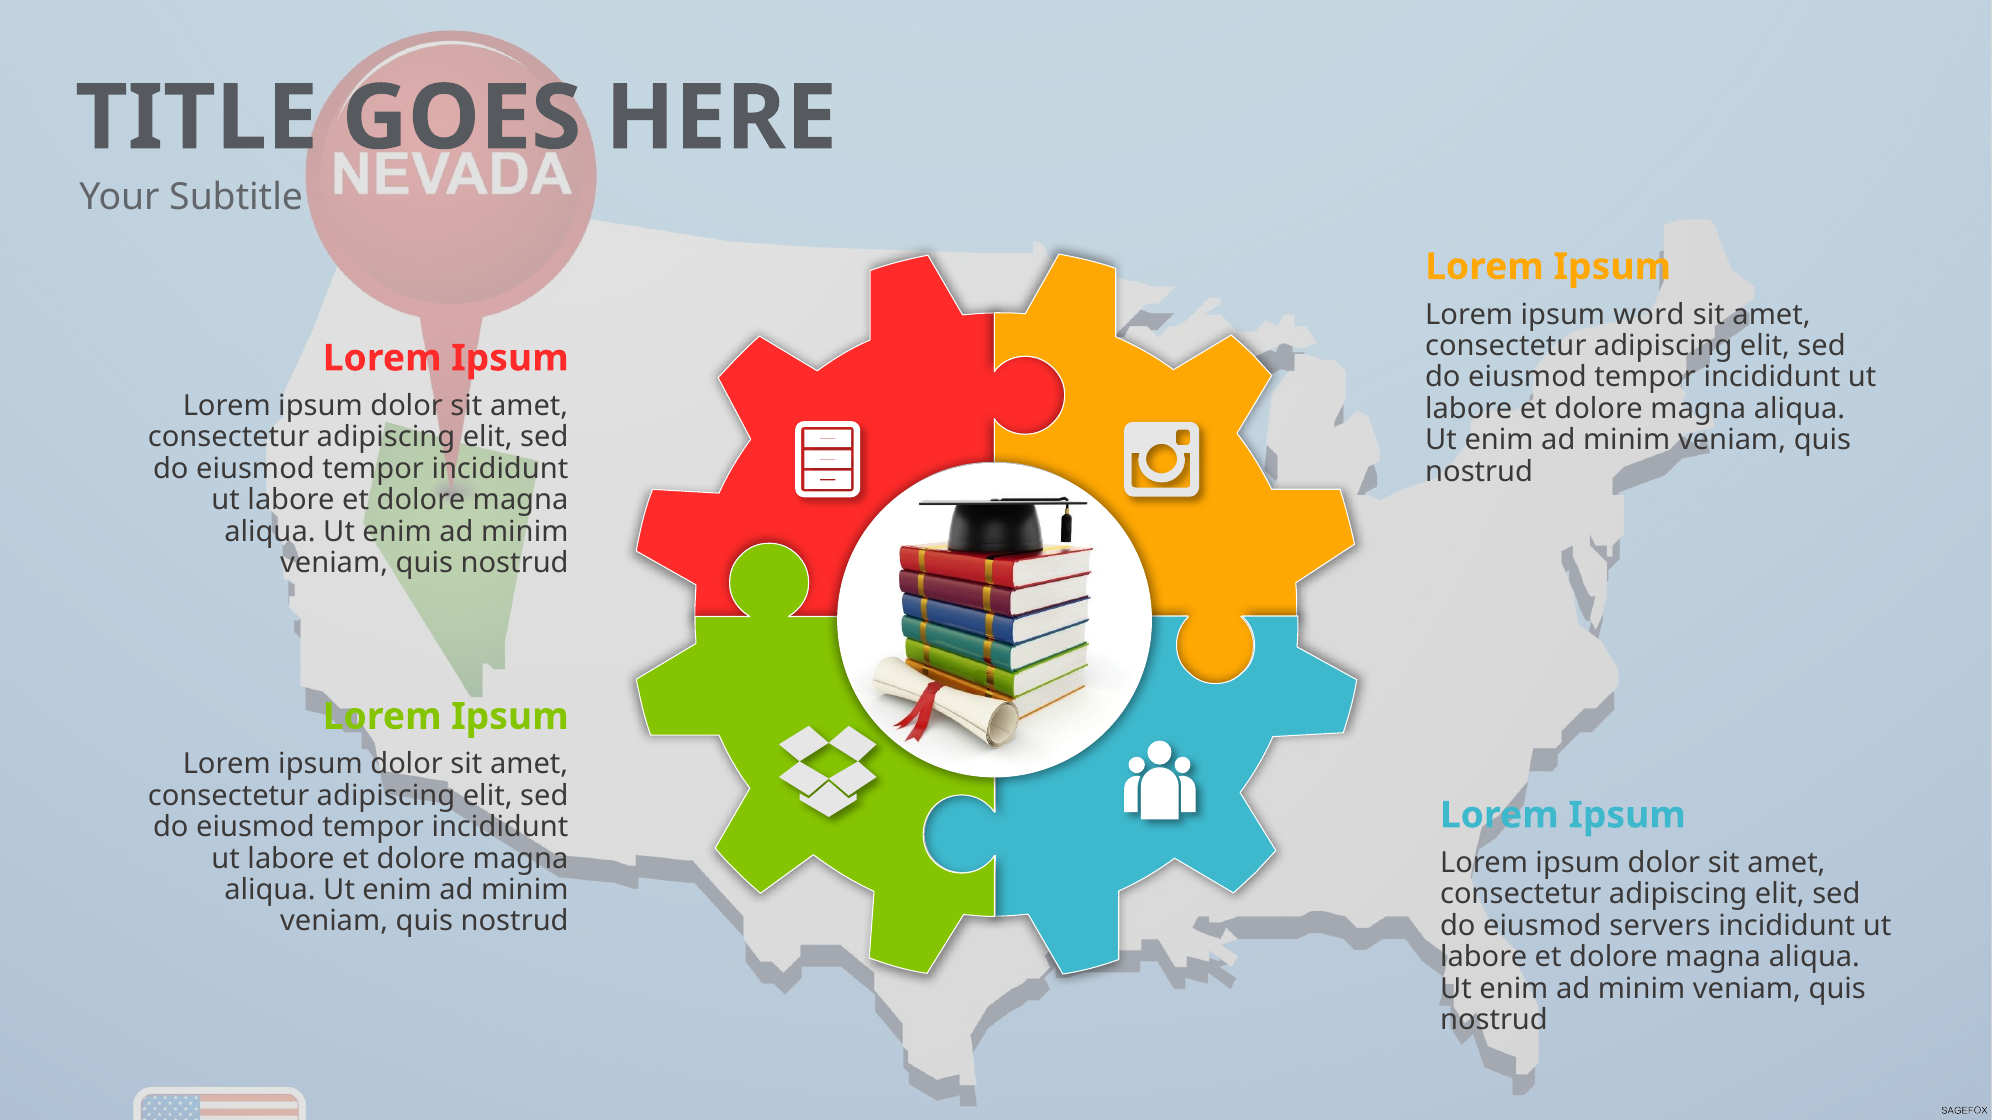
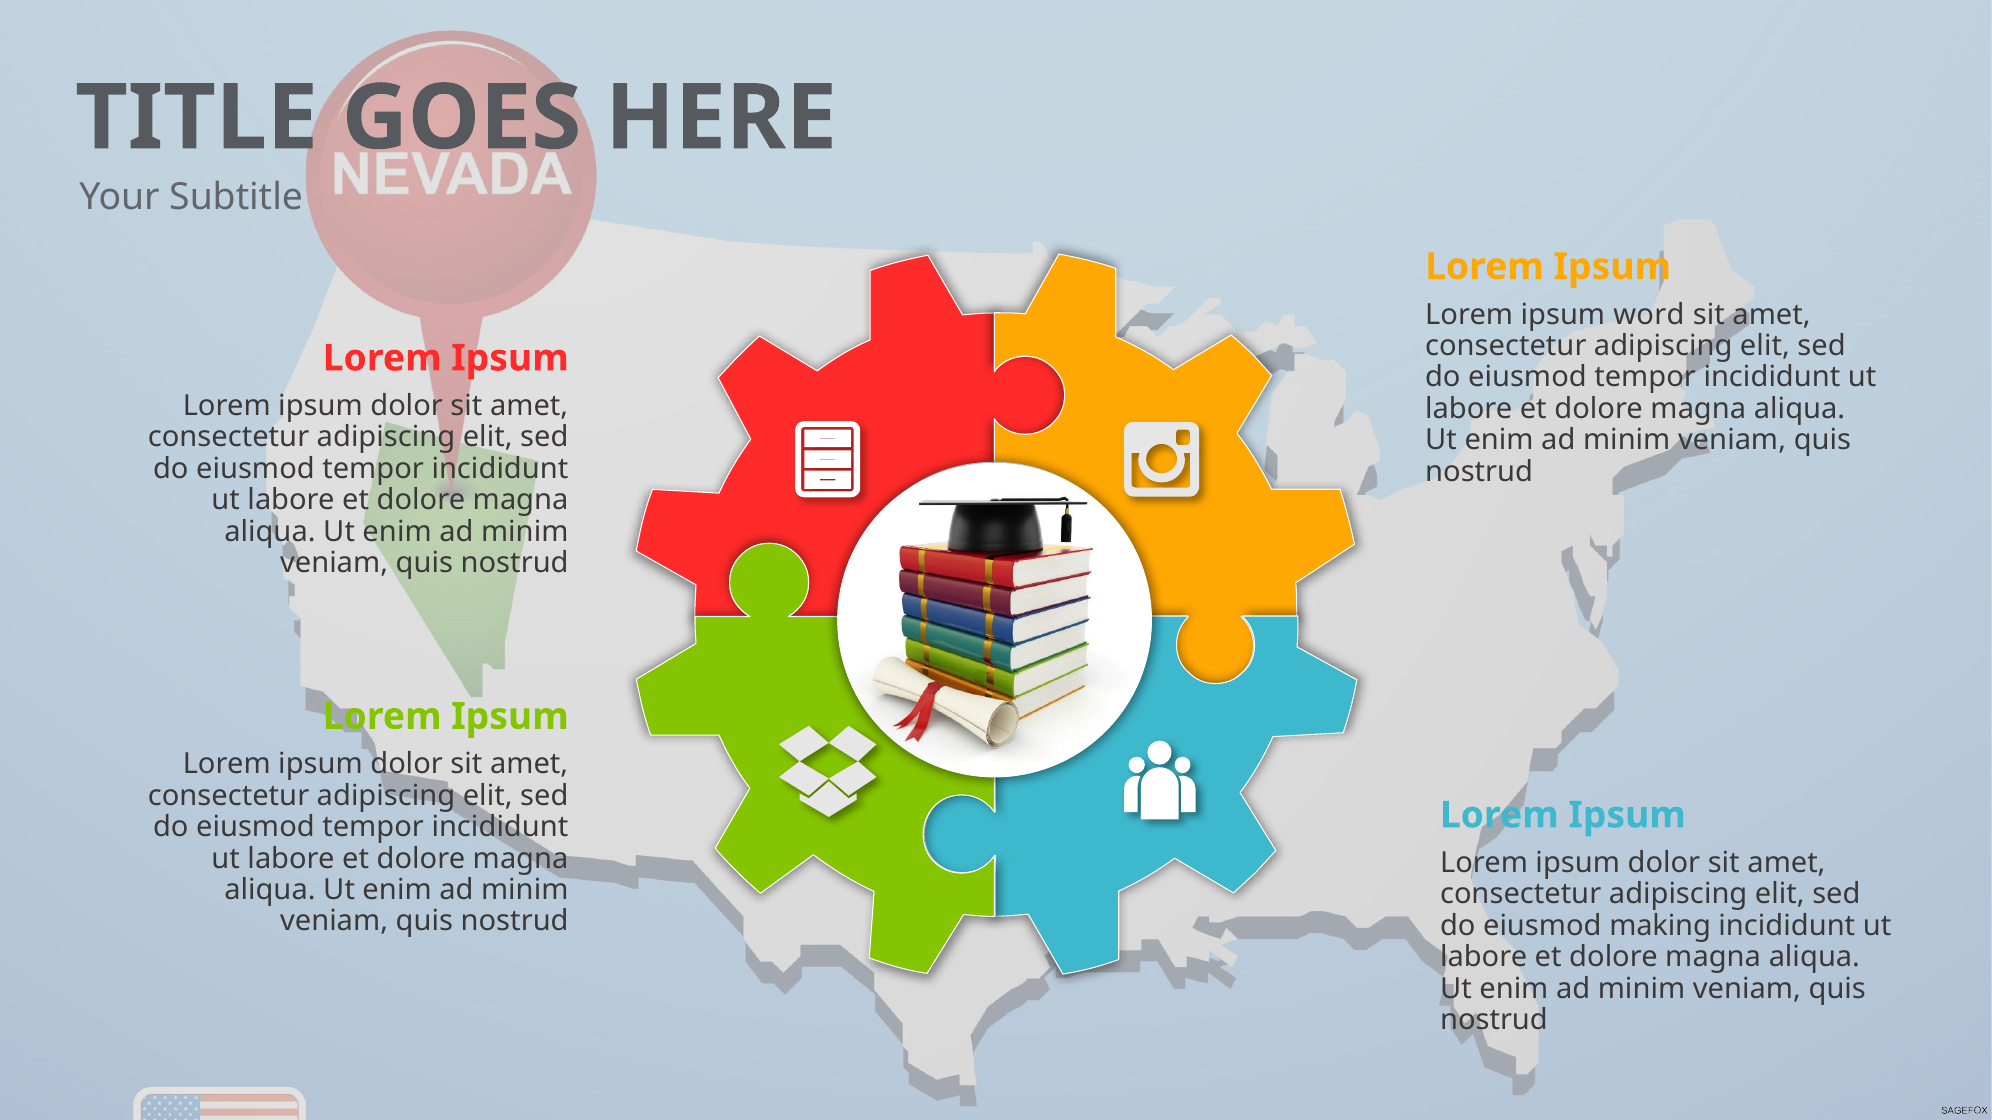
servers: servers -> making (1660, 926)
